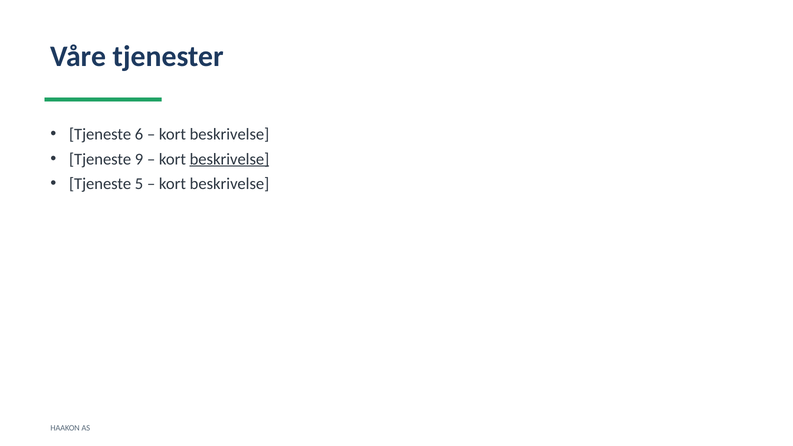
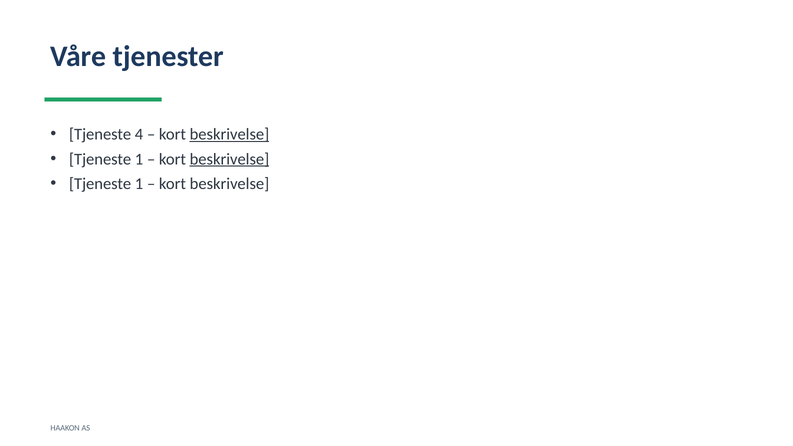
6: 6 -> 4 (139, 134)
beskrivelse underline: none -> present (229, 134)
9: 9 -> 1 (139, 159)
5: 5 -> 1 (139, 184)
